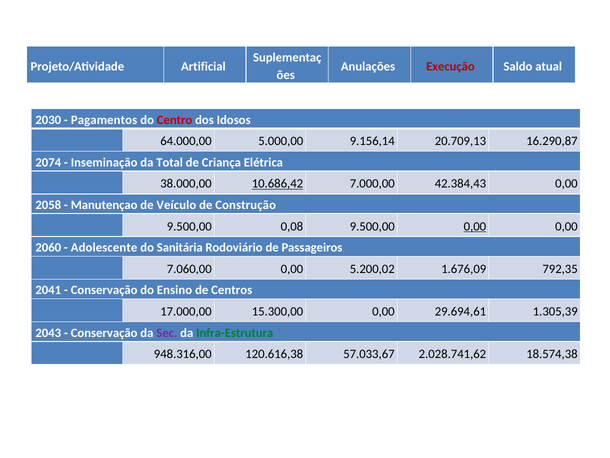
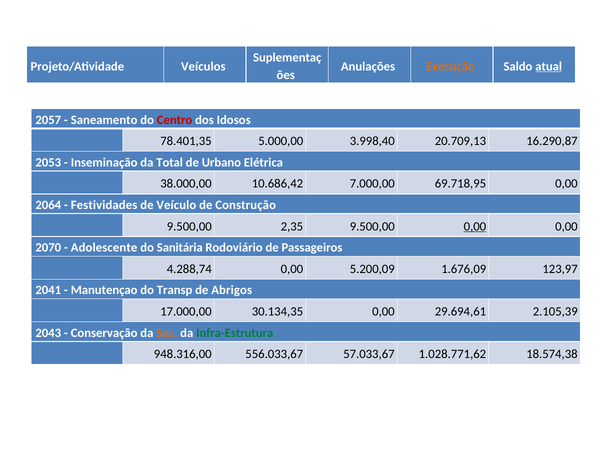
Artificial: Artificial -> Veículos (203, 66)
Execução colour: red -> orange (450, 66)
atual underline: none -> present (549, 66)
2030: 2030 -> 2057 (48, 120)
Pagamentos: Pagamentos -> Saneamento (104, 120)
64.000,00: 64.000,00 -> 78.401,35 (186, 141)
9.156,14: 9.156,14 -> 3.998,40 (372, 141)
2074: 2074 -> 2053 (48, 162)
Criança: Criança -> Urbano (221, 162)
10.686,42 underline: present -> none (277, 184)
42.384,43: 42.384,43 -> 69.718,95 (460, 184)
2058: 2058 -> 2064 (48, 205)
Manutençao: Manutençao -> Festividades (104, 205)
0,08: 0,08 -> 2,35 (292, 226)
2060: 2060 -> 2070 (48, 247)
7.060,00: 7.060,00 -> 4.288,74 (189, 269)
5.200,02: 5.200,02 -> 5.200,09 (372, 269)
792,35: 792,35 -> 123,97 (560, 269)
Conservação: Conservação -> Manutençao (104, 290)
Ensino: Ensino -> Transp (175, 290)
Centros: Centros -> Abrigos (232, 290)
15.300,00: 15.300,00 -> 30.134,35 (277, 311)
1.305,39: 1.305,39 -> 2.105,39 (555, 311)
Sec colour: purple -> orange (167, 333)
120.616,38: 120.616,38 -> 556.033,67 (274, 354)
2.028.741,62: 2.028.741,62 -> 1.028.771,62 (452, 354)
